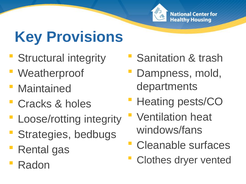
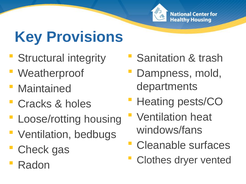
Loose/rotting integrity: integrity -> housing (103, 120)
Strategies: Strategies -> Ventilation (45, 135)
Rental: Rental -> Check (33, 150)
